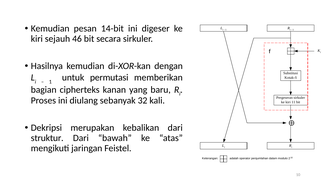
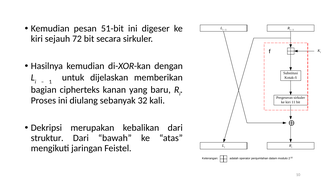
14-bit: 14-bit -> 51-bit (112, 28)
46: 46 -> 72 (77, 39)
permutasi: permutasi -> dijelaskan (109, 78)
